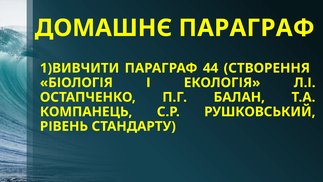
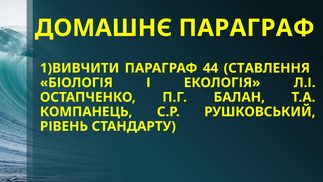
СТВОРЕННЯ: СТВОРЕННЯ -> СТАВЛЕННЯ (267, 68)
